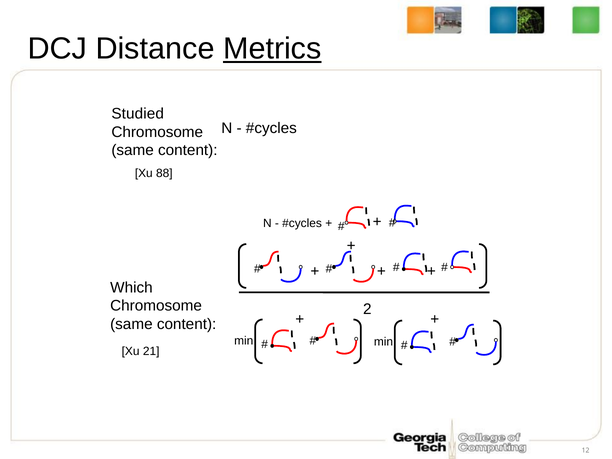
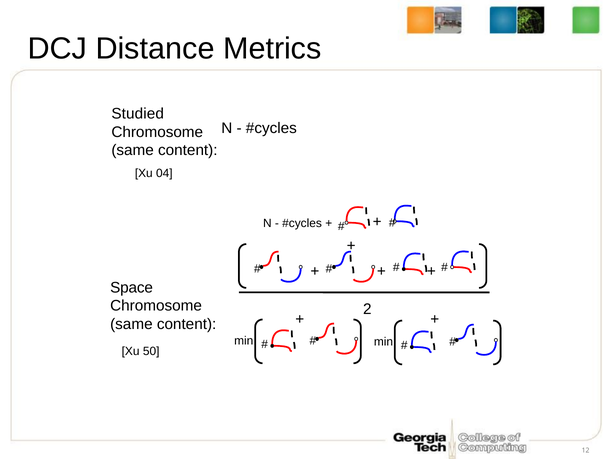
Metrics underline: present -> none (272, 49)
88: 88 -> 04 (164, 174)
Which: Which -> Space (132, 287)
21: 21 -> 50 (151, 352)
